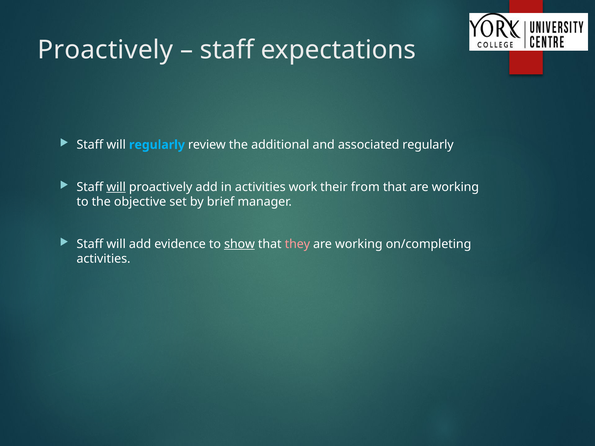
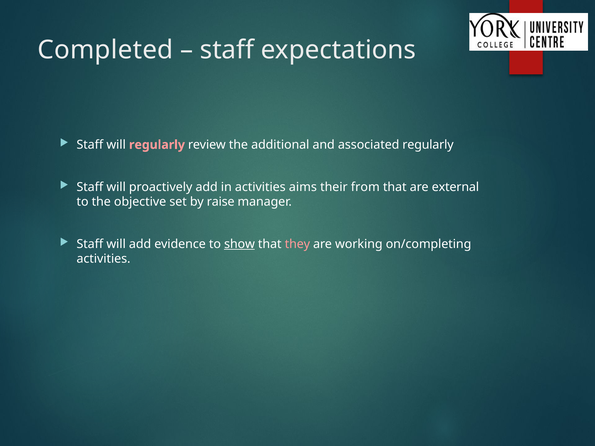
Proactively: Proactively -> Completed (105, 50)
regularly colour: light blue -> pink (157, 145)
will underline: present -> none (116, 187)
work: work -> aims (303, 187)
that are working: working -> external (455, 187)
brief: brief -> raise (221, 202)
